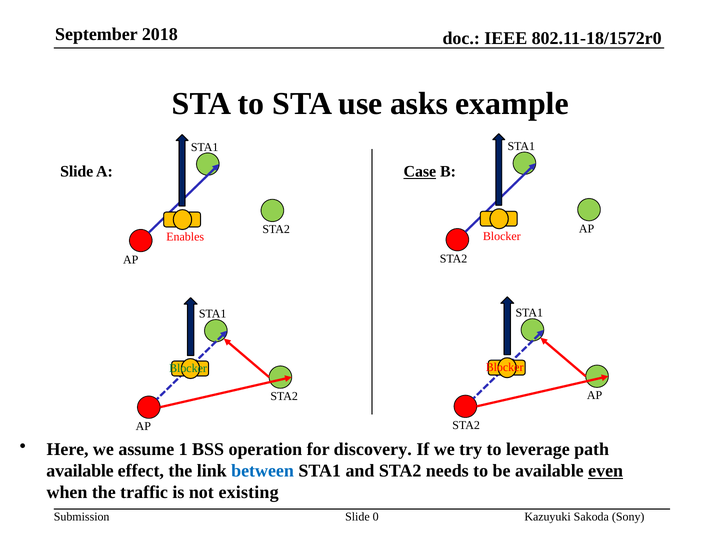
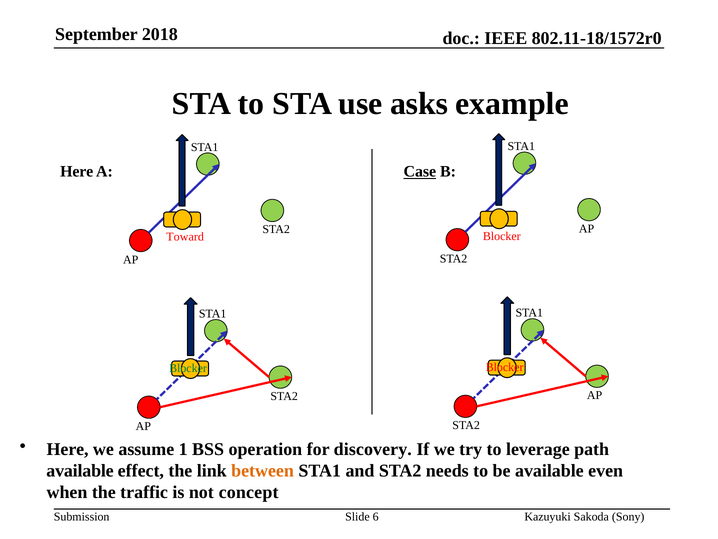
Slide: Slide -> Here (77, 171)
Enables: Enables -> Toward (185, 237)
between colour: blue -> orange (263, 470)
even underline: present -> none (606, 470)
existing: existing -> concept (249, 492)
0: 0 -> 6 (376, 516)
